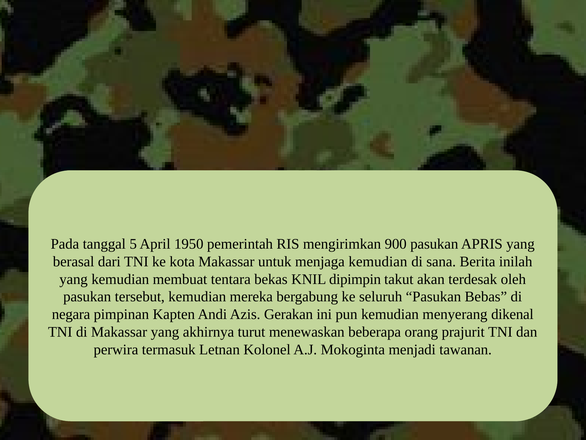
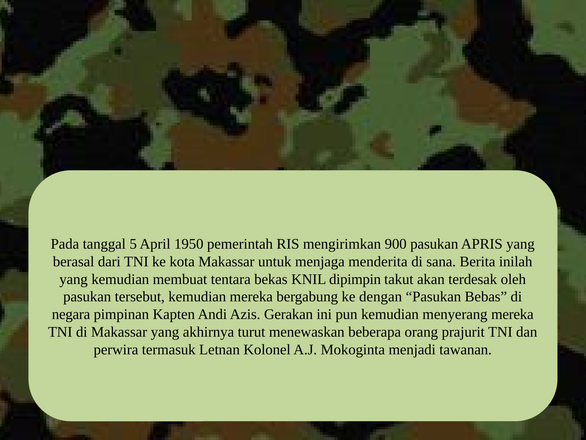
menjaga kemudian: kemudian -> menderita (378, 261)
seluruh: seluruh -> dengan (381, 296)
menyerang dikenal: dikenal -> mereka (512, 314)
